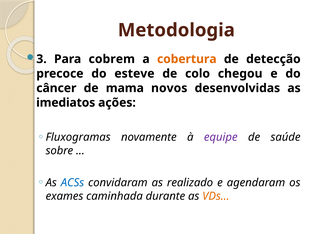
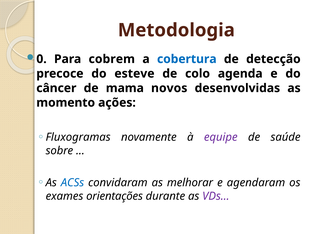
3: 3 -> 0 (42, 59)
cobertura colour: orange -> blue (187, 59)
chegou: chegou -> agenda (240, 73)
imediatos: imediatos -> momento (66, 102)
realizado: realizado -> melhorar (190, 182)
caminhada: caminhada -> orientações (115, 196)
VDs colour: orange -> purple (216, 196)
